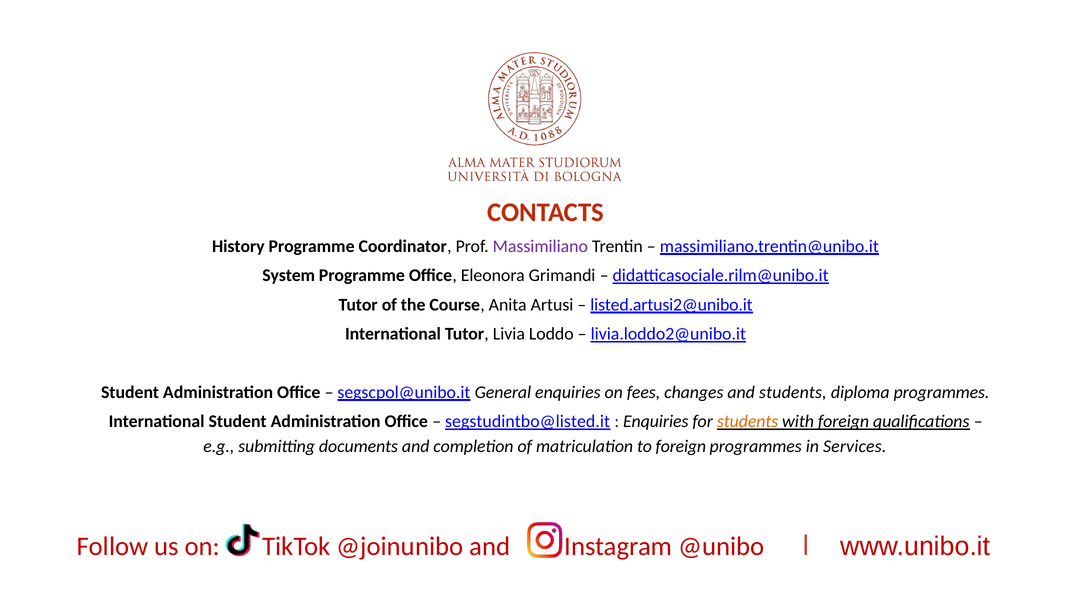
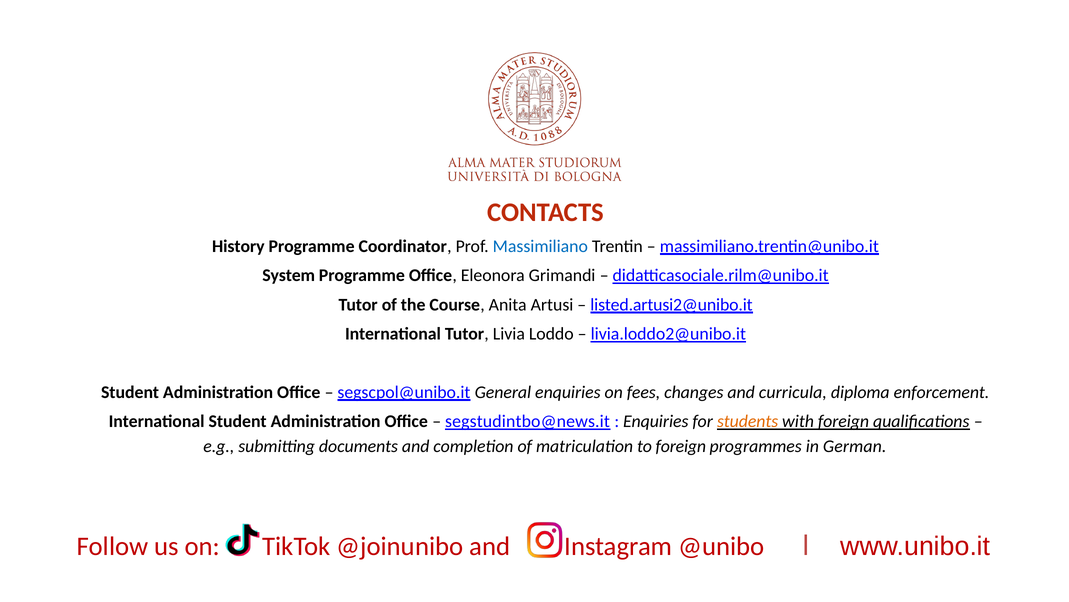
Massimiliano colour: purple -> blue (540, 246)
and students: students -> curricula (793, 392)
diploma programmes: programmes -> enforcement (942, 392)
segstudintbo@listed.it: segstudintbo@listed.it -> segstudintbo@news.it (527, 421)
Services: Services -> German (855, 446)
